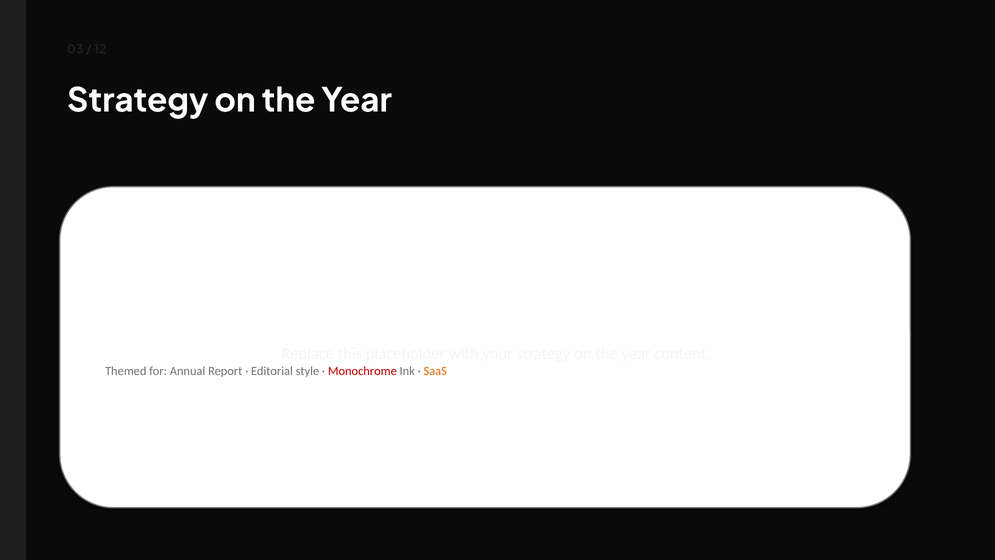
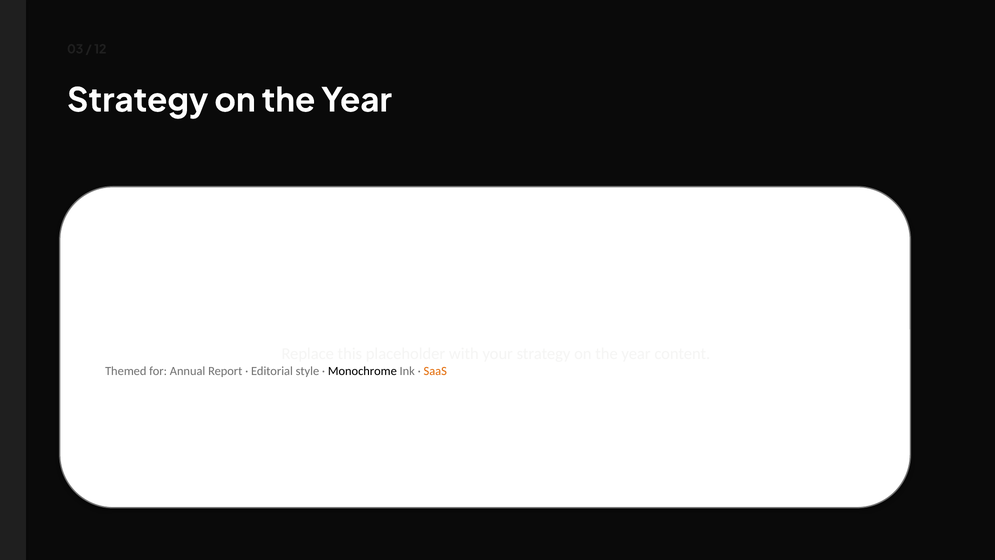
Monochrome colour: red -> black (362, 371)
